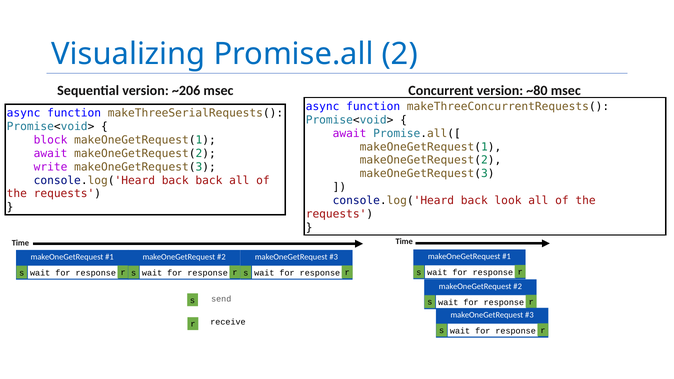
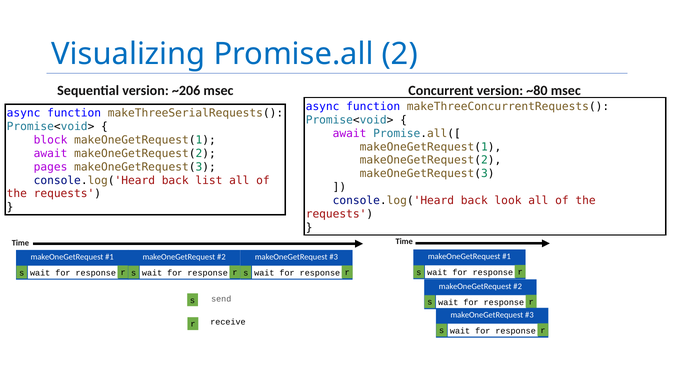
write: write -> pages (51, 167)
back back: back -> list (209, 180)
